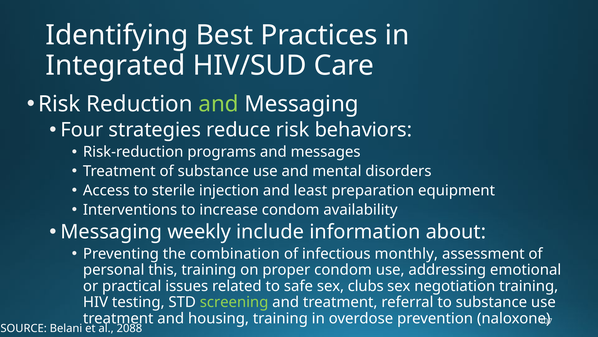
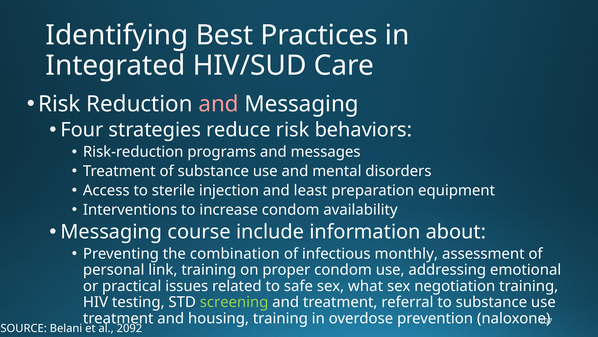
and colour: light green -> pink (219, 104)
weekly: weekly -> course (199, 231)
this: this -> link (163, 270)
clubs: clubs -> what (366, 286)
2088: 2088 -> 2092 (129, 328)
